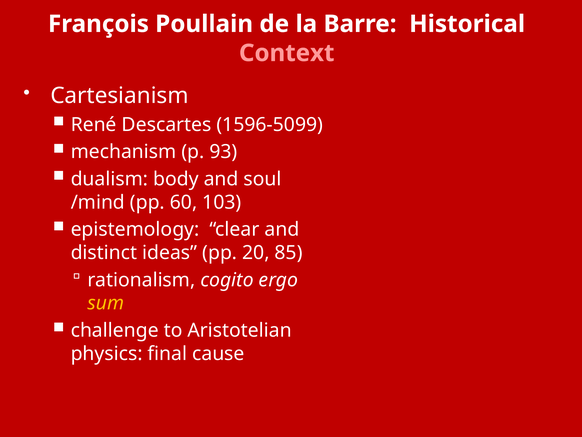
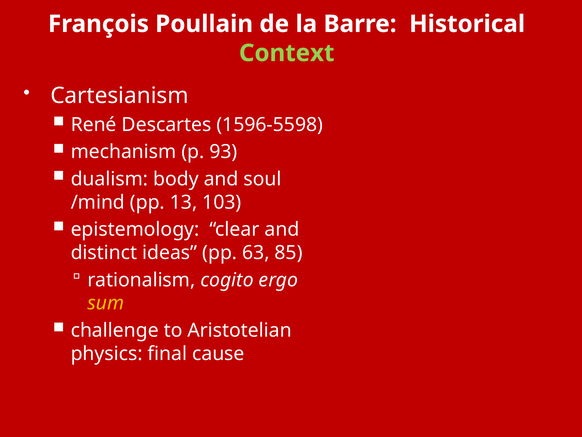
Context colour: pink -> light green (287, 53)
1596-5099: 1596-5099 -> 1596-5598 (270, 124)
60: 60 -> 13 (184, 202)
20: 20 -> 63 (256, 252)
